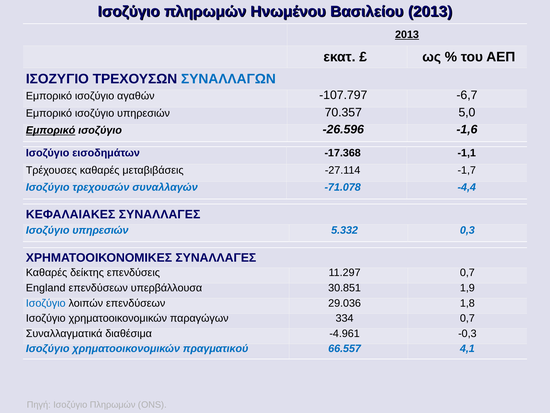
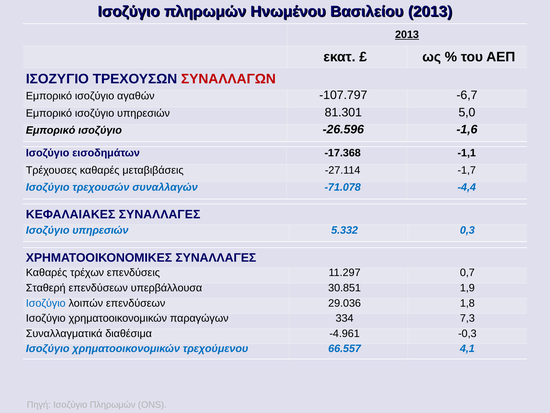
ΣΥΝΑΛΛΑΓΩΝ colour: blue -> red (228, 79)
70.357: 70.357 -> 81.301 (343, 112)
Εμπορικό underline: present -> none (51, 130)
δείκτης: δείκτης -> τρέχων (87, 272)
England: England -> Σταθερή (46, 288)
334 0,7: 0,7 -> 7,3 (467, 318)
πραγματικού: πραγματικού -> τρεχούμενου (216, 348)
